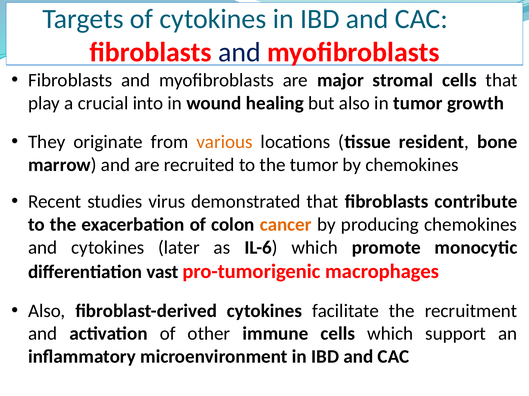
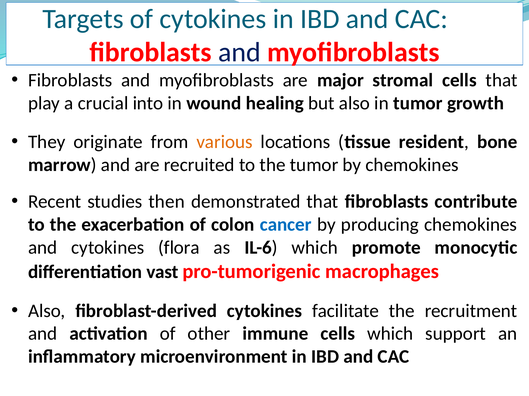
virus: virus -> then (167, 202)
cancer colour: orange -> blue (286, 225)
later: later -> flora (179, 248)
